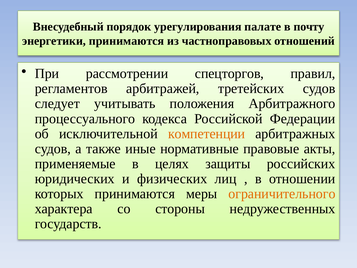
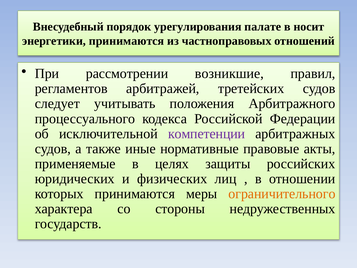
почту: почту -> носит (309, 27)
спецторгов: спецторгов -> возникшие (229, 74)
компетенции colour: orange -> purple (207, 134)
